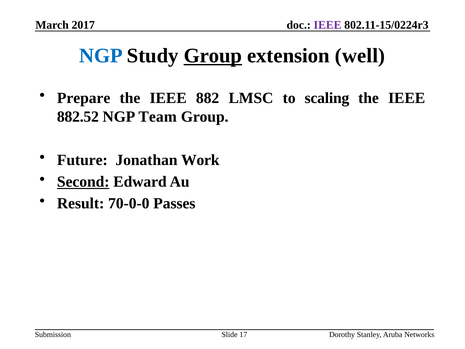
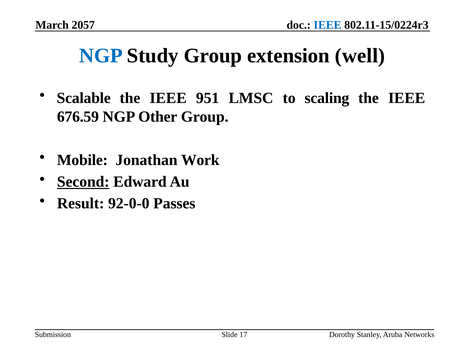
2017: 2017 -> 2057 (83, 25)
IEEE colour: purple -> blue (328, 25)
Group underline: present -> none (213, 56)
Prepare: Prepare -> Scalable (84, 98)
882: 882 -> 951 (208, 98)
882.52: 882.52 -> 676.59 (78, 117)
Team: Team -> Other (158, 117)
Future: Future -> Mobile (82, 160)
70-0-0: 70-0-0 -> 92-0-0 (129, 203)
